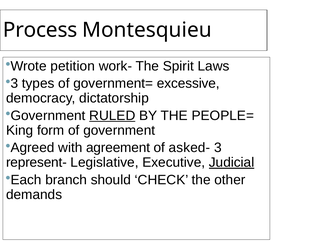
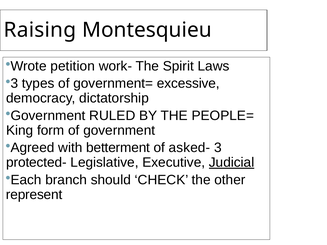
Process: Process -> Raising (40, 30)
RULED underline: present -> none (112, 116)
agreement: agreement -> betterment (118, 148)
represent-: represent- -> protected- (36, 163)
demands: demands -> represent (34, 195)
